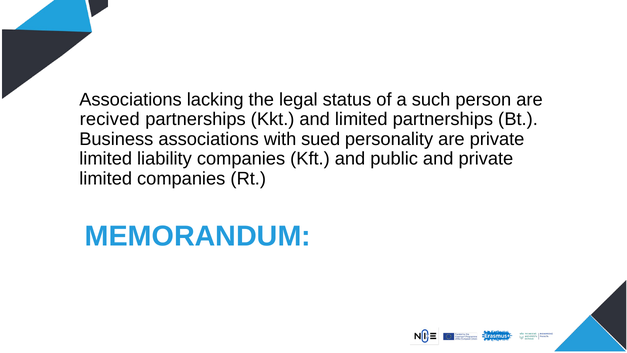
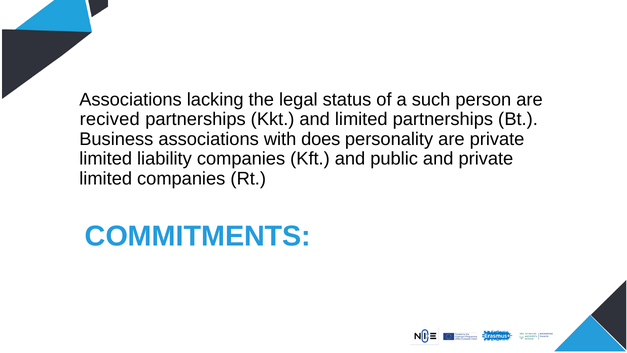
sued: sued -> does (321, 139)
MEMORANDUM: MEMORANDUM -> COMMITMENTS (198, 236)
